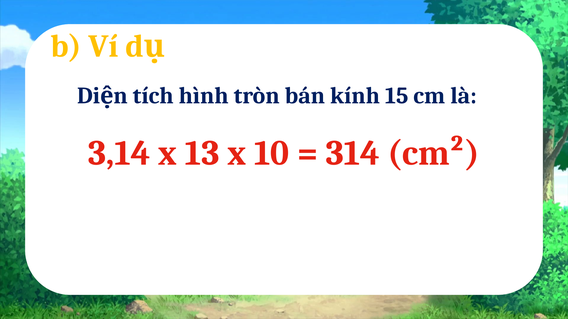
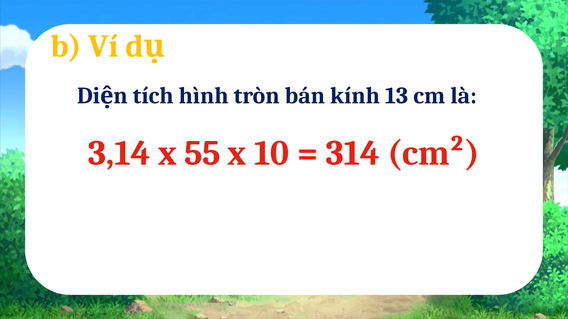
15: 15 -> 13 (397, 96)
13: 13 -> 55 (202, 153)
